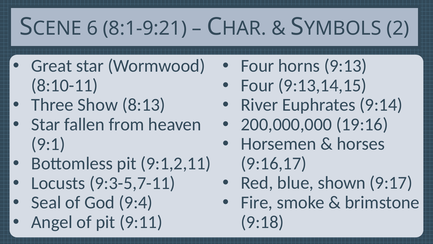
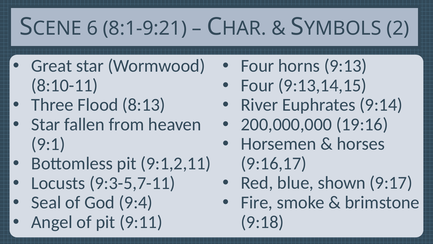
Show: Show -> Flood (98, 105)
